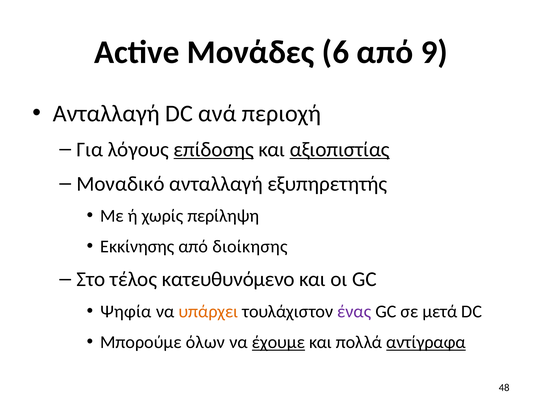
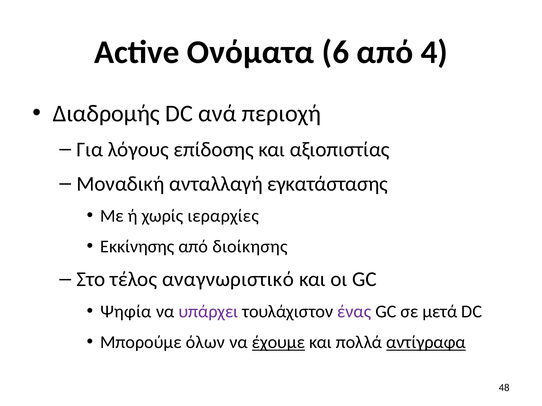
Μονάδες: Μονάδες -> Ονόματα (250, 52)
9: 9 -> 4 (434, 52)
Ανταλλαγή: Ανταλλαγή -> Διαδρομής (106, 114)
επίδοσης underline: present -> none (214, 150)
αξιοπιστίας underline: present -> none (340, 150)
Μοναδικό: Μοναδικό -> Μοναδική (121, 184)
εξυπηρετητής: εξυπηρετητής -> εγκατάστασης (327, 184)
περίληψη: περίληψη -> ιεραρχίες (223, 216)
κατευθυνόμενο: κατευθυνόμενο -> αναγνωριστικό (228, 280)
υπάρχει colour: orange -> purple (208, 312)
